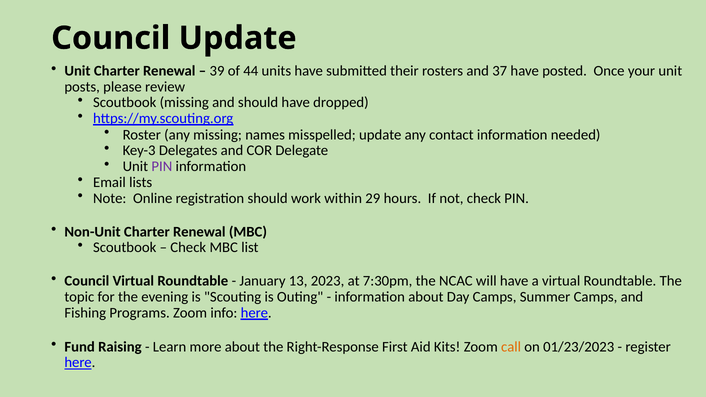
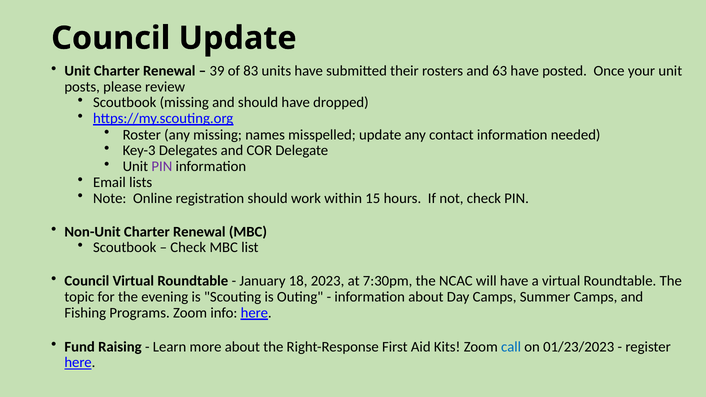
44: 44 -> 83 (251, 71)
37: 37 -> 63 (500, 71)
29: 29 -> 15 (373, 198)
13: 13 -> 18 (298, 281)
call colour: orange -> blue (511, 347)
